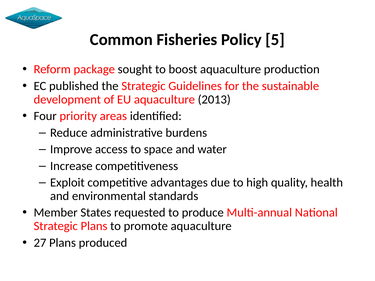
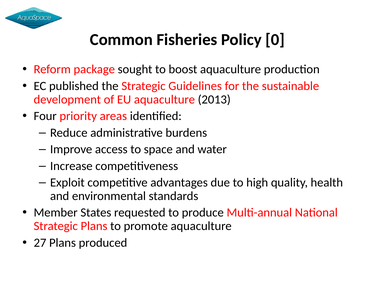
5: 5 -> 0 (275, 40)
